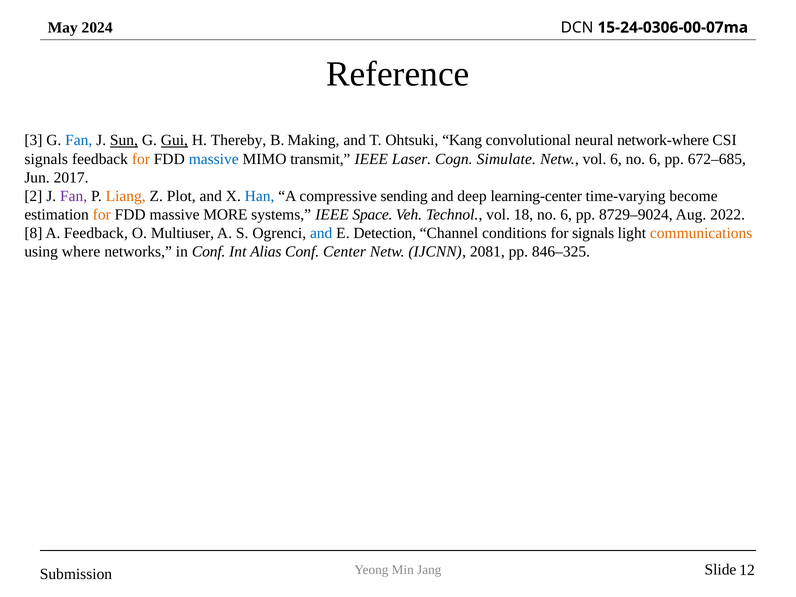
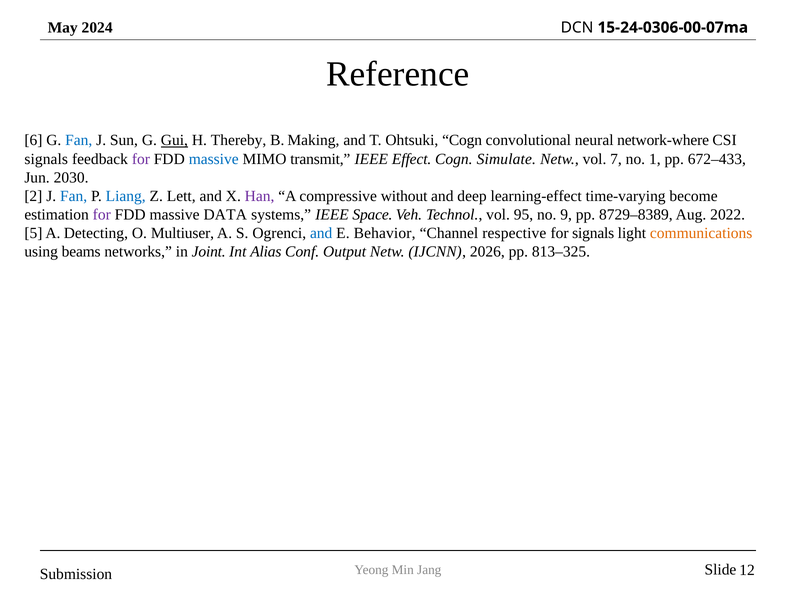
3: 3 -> 6 (33, 140)
Sun underline: present -> none (124, 140)
Ohtsuki Kang: Kang -> Cogn (462, 140)
for colour: orange -> purple (141, 159)
Laser: Laser -> Effect (412, 159)
vol 6: 6 -> 7 (616, 159)
6: 6 -> 1 (655, 159)
672–685: 672–685 -> 672–433 (717, 159)
2017: 2017 -> 2030 (71, 178)
Fan colour: purple -> blue (74, 196)
Liang colour: orange -> blue (126, 196)
Plot: Plot -> Lett (181, 196)
Han colour: blue -> purple (260, 196)
sending: sending -> without (404, 196)
learning-center: learning-center -> learning-effect (536, 196)
for colour: orange -> purple (102, 215)
MORE: MORE -> DATA (225, 215)
18: 18 -> 95 (523, 215)
6: 6 -> 9 (566, 215)
8729–9024: 8729–9024 -> 8729–8389 (636, 215)
8: 8 -> 5 (33, 233)
A Feedback: Feedback -> Detecting (96, 233)
Detection: Detection -> Behavior (385, 233)
conditions: conditions -> respective (514, 233)
where: where -> beams (81, 252)
in Conf: Conf -> Joint (209, 252)
Center: Center -> Output (345, 252)
2081: 2081 -> 2026 (487, 252)
846–325: 846–325 -> 813–325 (561, 252)
